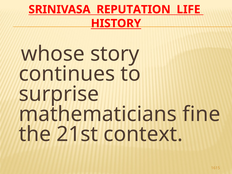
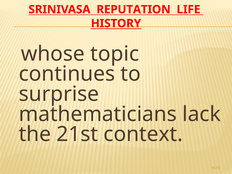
story: story -> topic (115, 54)
fine: fine -> lack (202, 114)
